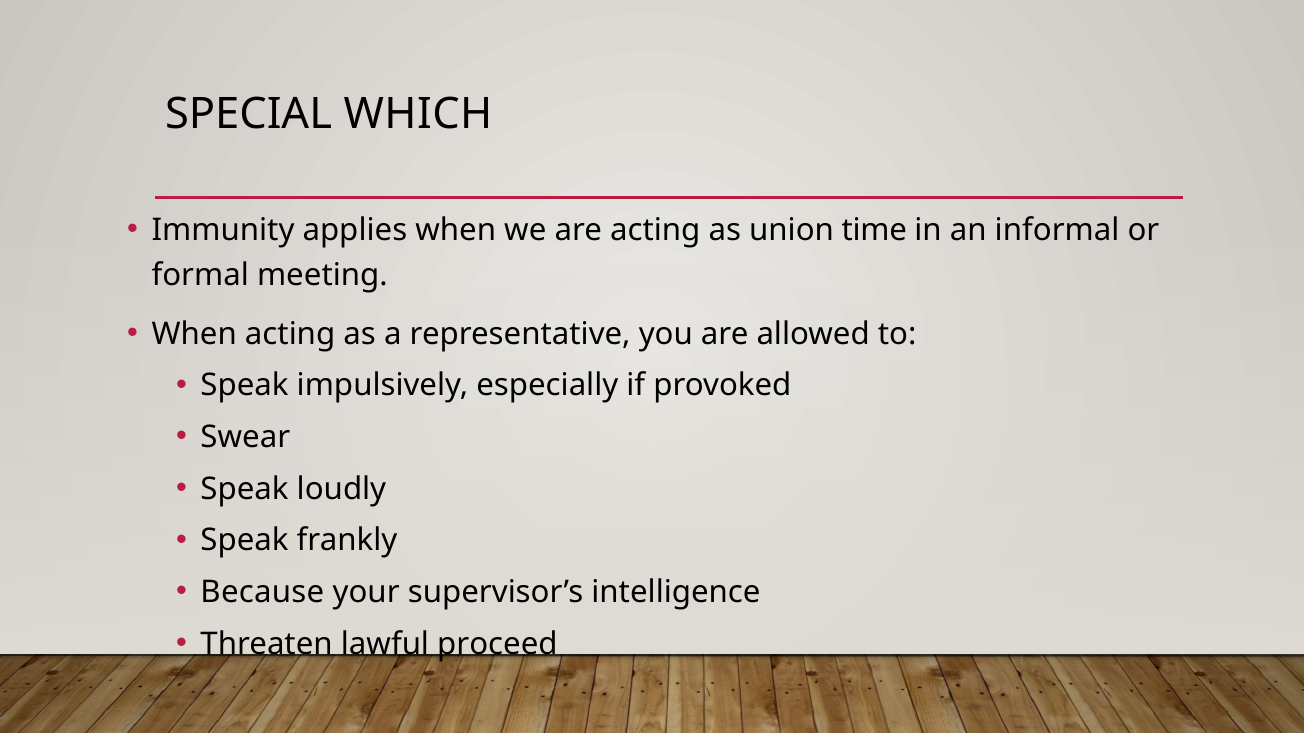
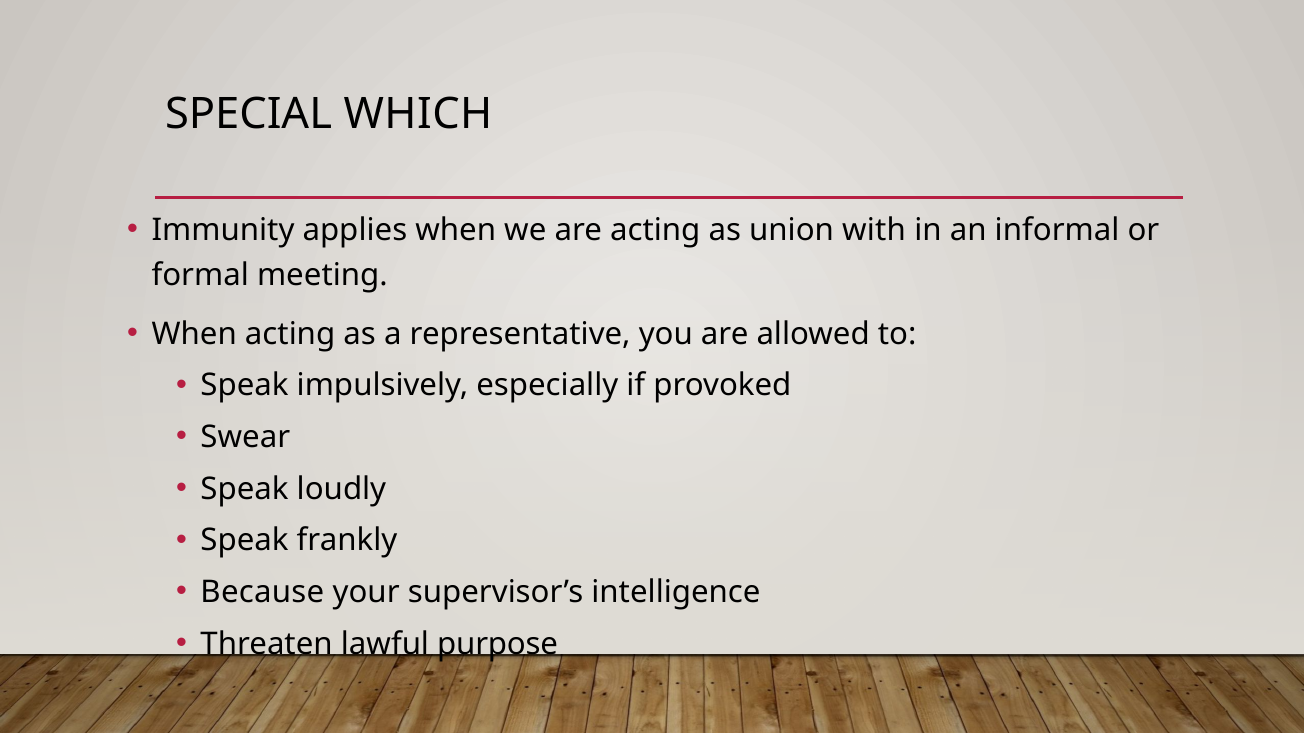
time: time -> with (874, 231)
proceed: proceed -> purpose (498, 644)
